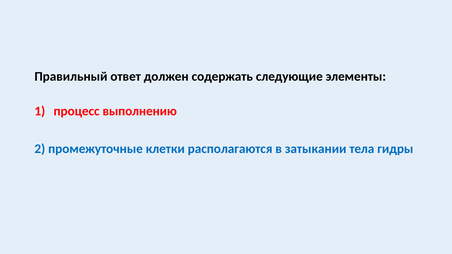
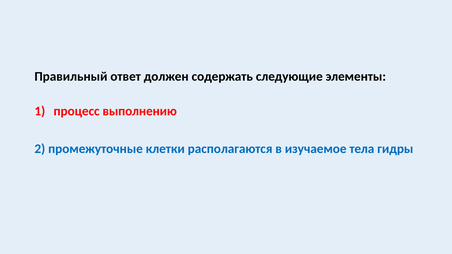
затыкании: затыкании -> изучаемое (316, 149)
